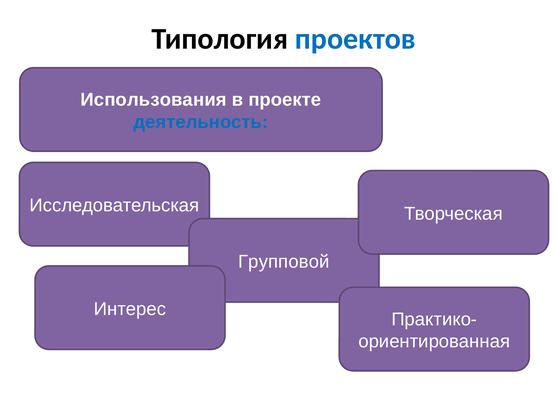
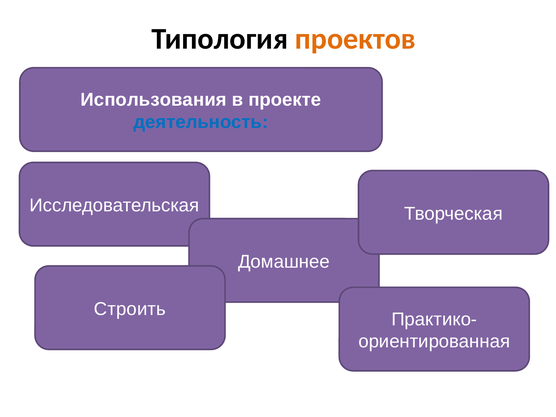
проектов colour: blue -> orange (355, 39)
Групповой: Групповой -> Домашнее (284, 262)
Интерес: Интерес -> Строить (130, 309)
